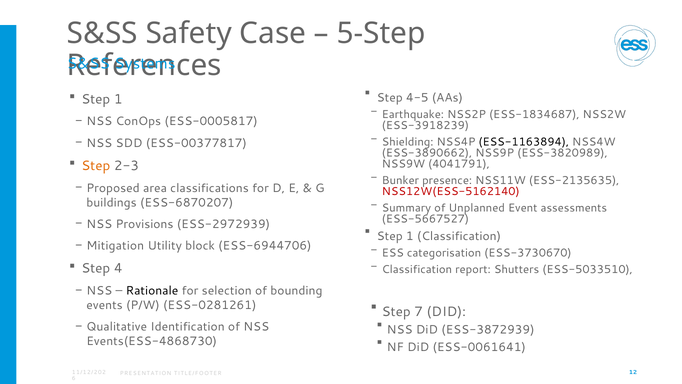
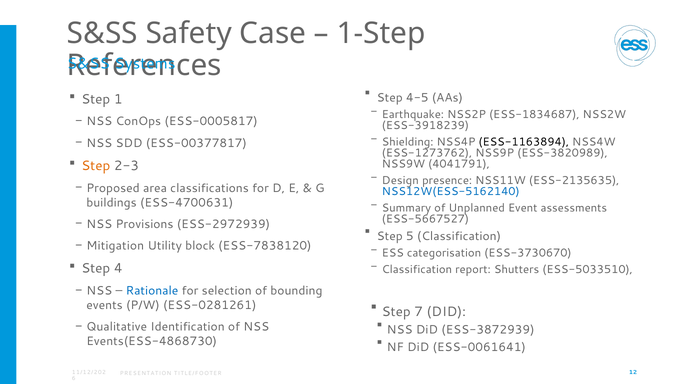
5-Step: 5-Step -> 1-Step (381, 33)
ESS-3890662: ESS-3890662 -> ESS-1273762 (427, 153)
Bunker: Bunker -> Design (400, 180)
NSS12W(ESS-5162140 colour: red -> blue (451, 191)
ESS-6870207: ESS-6870207 -> ESS-4700631 (187, 202)
1: 1 -> 5 (410, 236)
ESS-6944706: ESS-6944706 -> ESS-7838120 (265, 246)
Rationale colour: black -> blue (152, 290)
